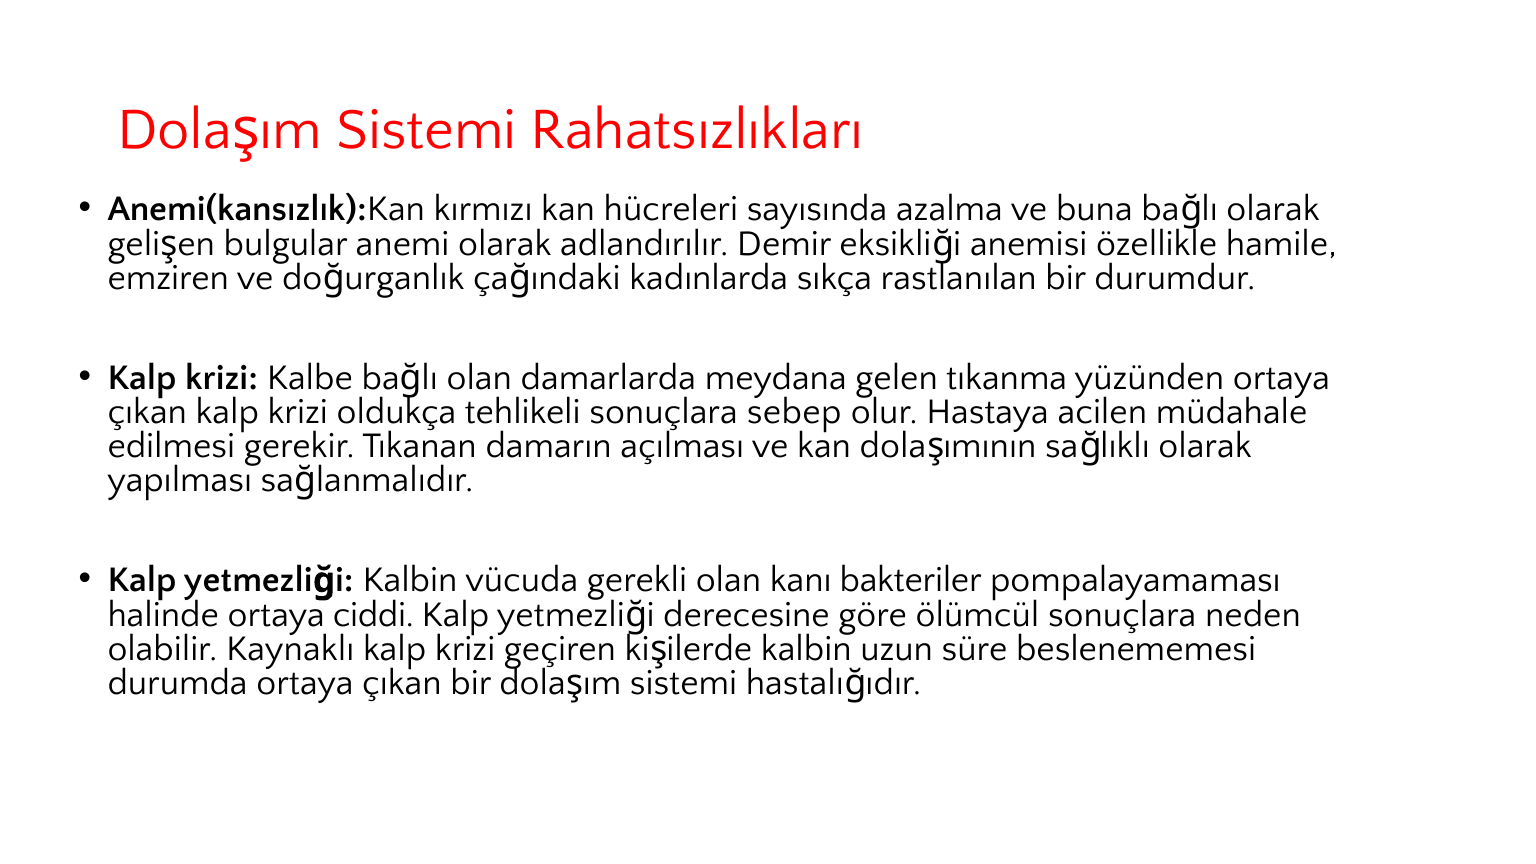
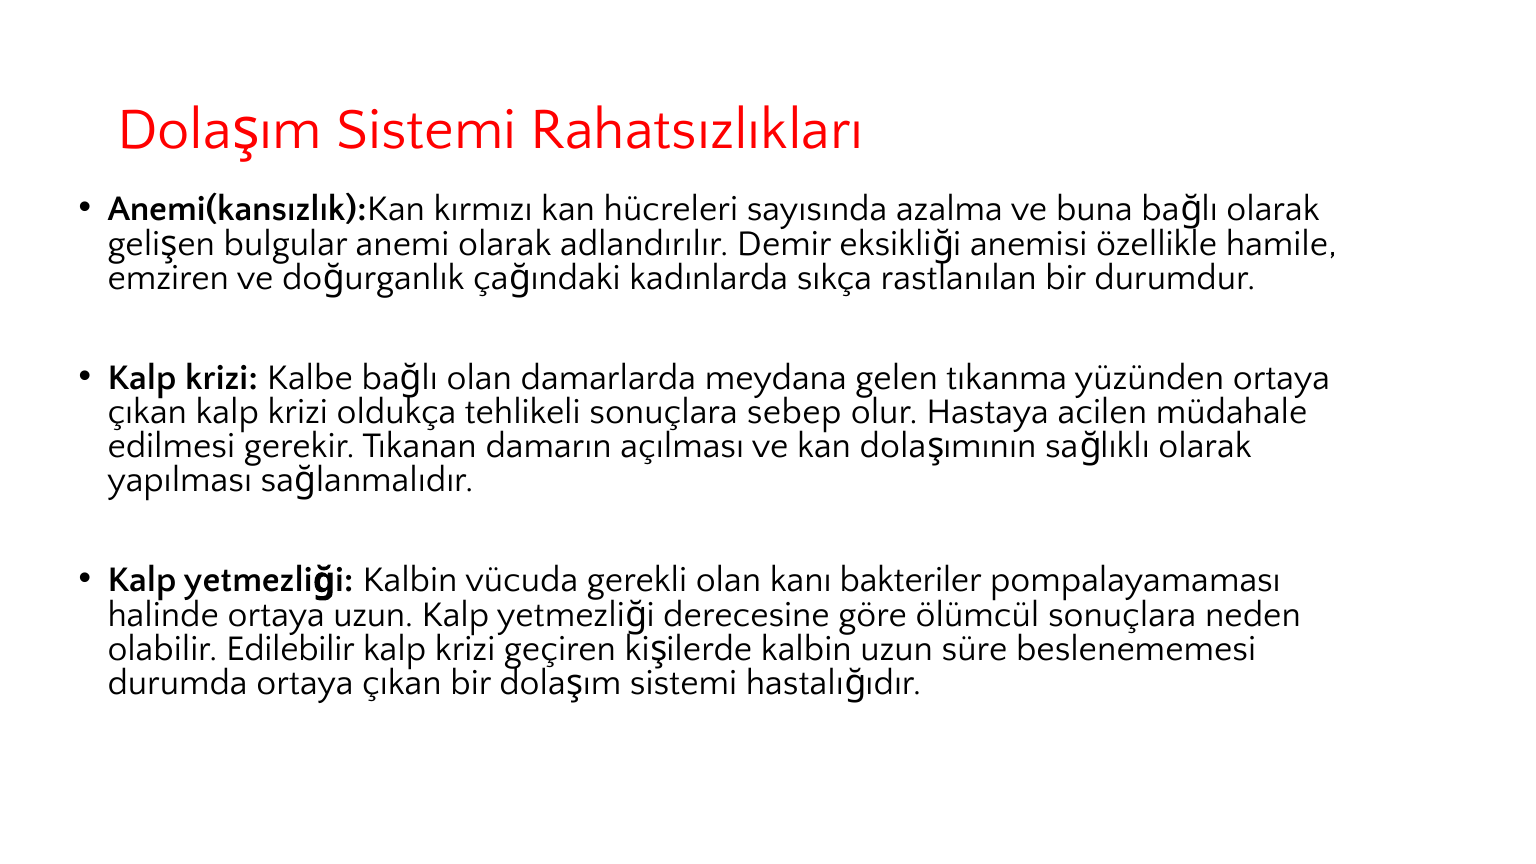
ortaya ciddi: ciddi -> uzun (373, 614)
Kaynaklı: Kaynaklı -> Edilebilir (290, 648)
